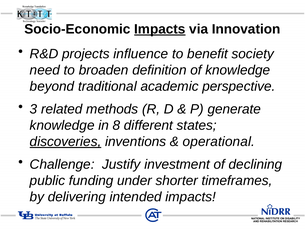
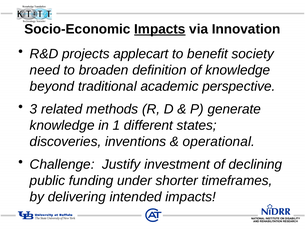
influence: influence -> applecart (141, 54)
8: 8 -> 1 (116, 125)
discoveries underline: present -> none (66, 142)
